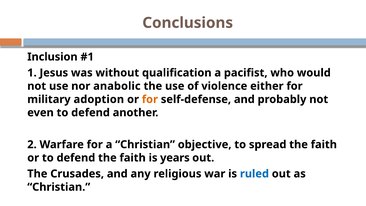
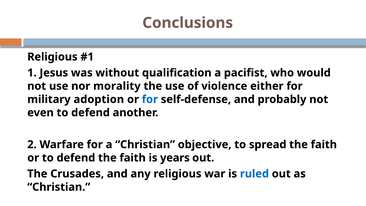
Inclusion: Inclusion -> Religious (52, 57)
anabolic: anabolic -> morality (117, 86)
for colour: orange -> blue (150, 99)
